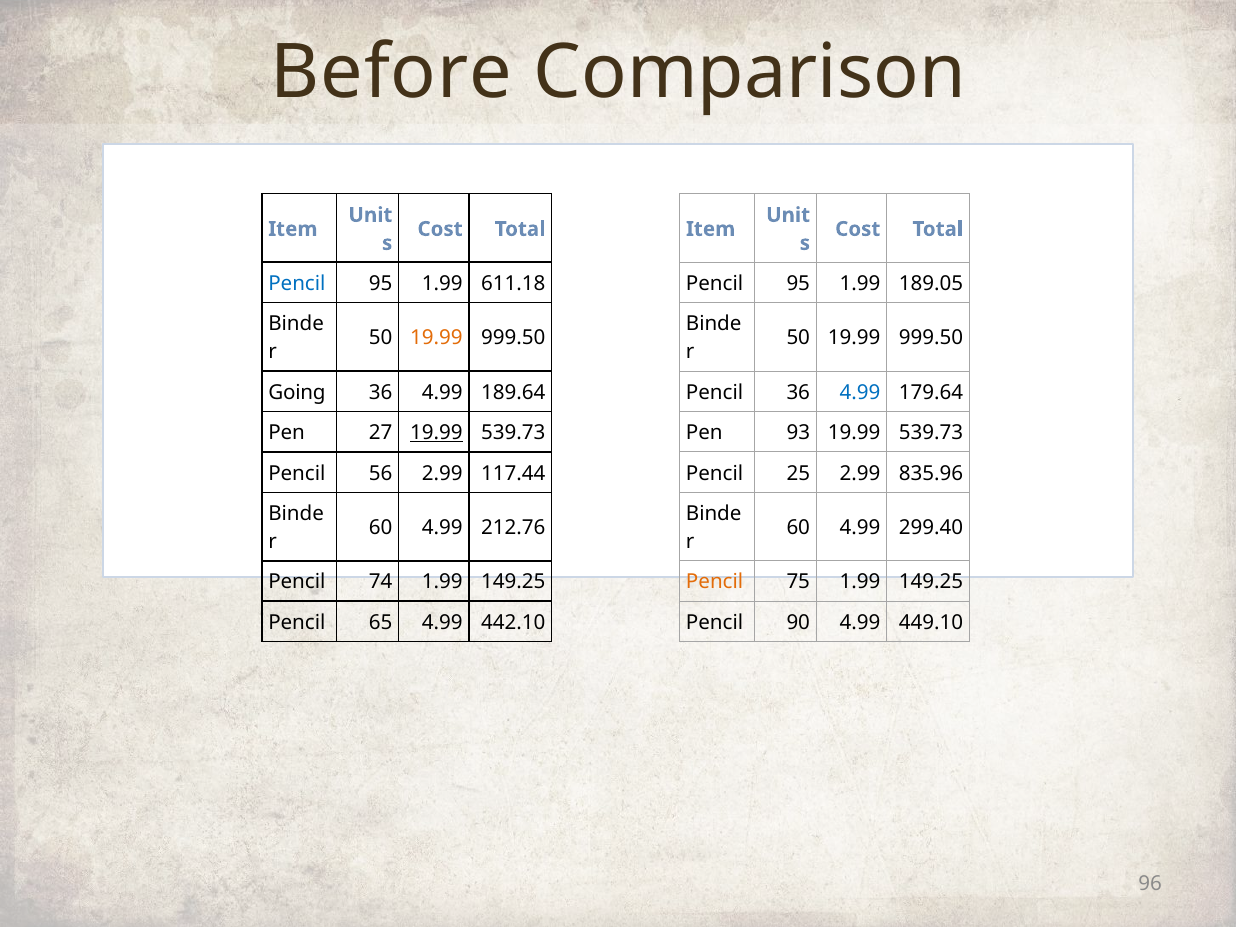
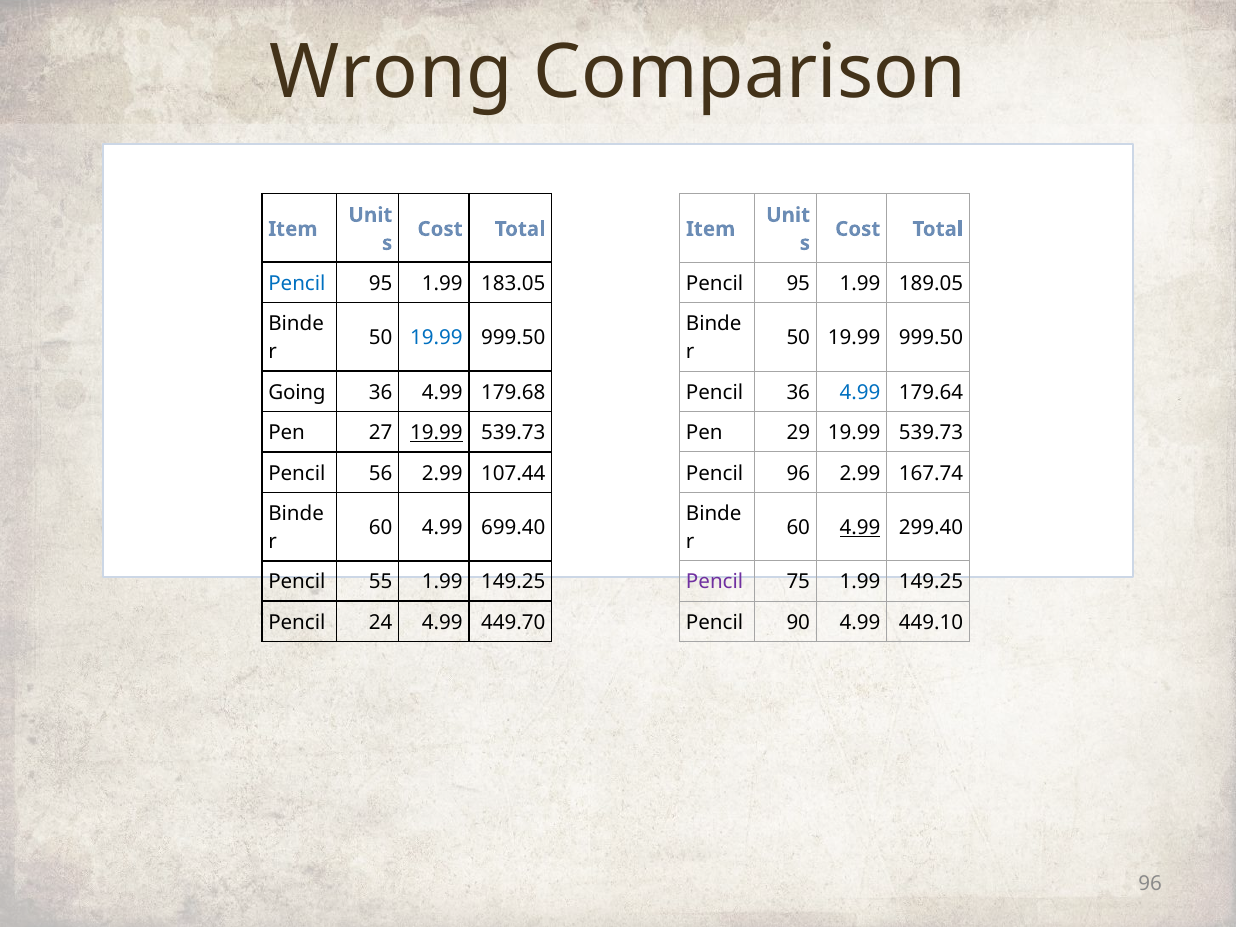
Before: Before -> Wrong (391, 72)
611.18: 611.18 -> 183.05 (513, 284)
19.99 colour: orange -> blue (436, 338)
189.64: 189.64 -> 179.68 (513, 392)
93: 93 -> 29 (798, 433)
117.44: 117.44 -> 107.44 (513, 473)
Pencil 25: 25 -> 96 (798, 473)
835.96: 835.96 -> 167.74 (931, 473)
212.76: 212.76 -> 699.40 (513, 528)
4.99 underline: none -> present (860, 528)
74: 74 -> 55 (381, 582)
Pencil colour: orange -> purple (715, 582)
65: 65 -> 24 (381, 623)
442.10: 442.10 -> 449.70 (513, 623)
